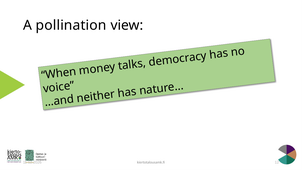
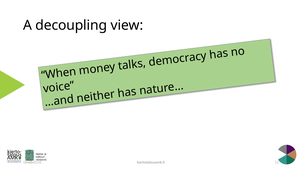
pollination: pollination -> decoupling (71, 25)
